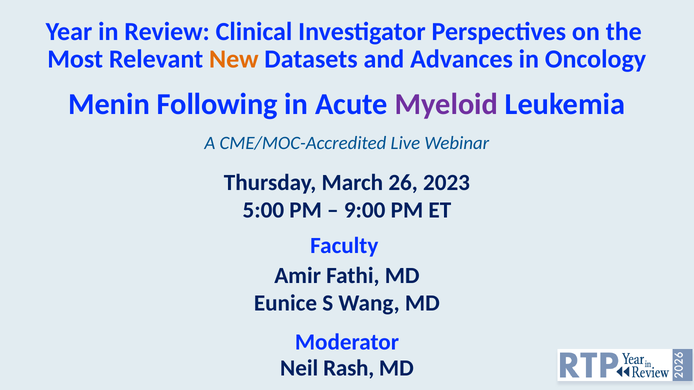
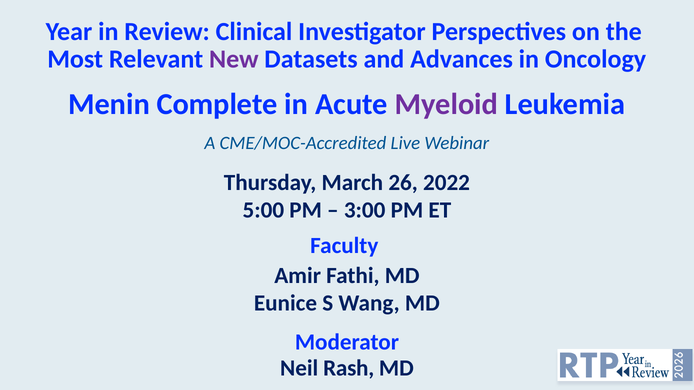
New colour: orange -> purple (234, 59)
Following: Following -> Complete (217, 104)
2023: 2023 -> 2022 (447, 183)
9:00: 9:00 -> 3:00 (365, 210)
